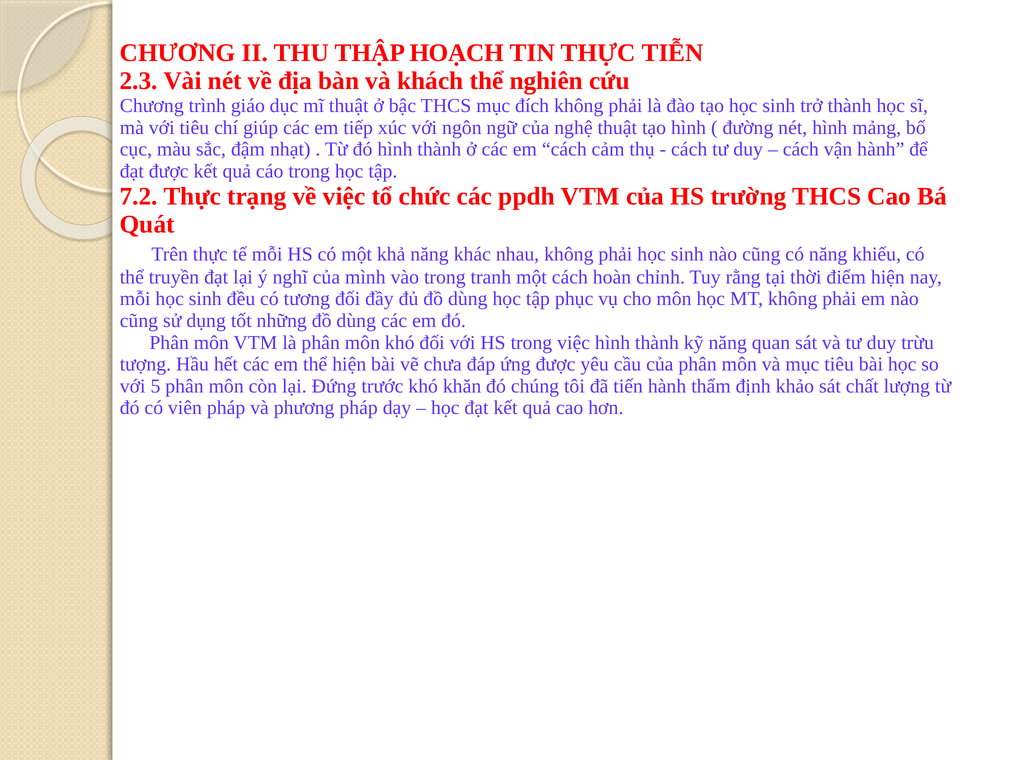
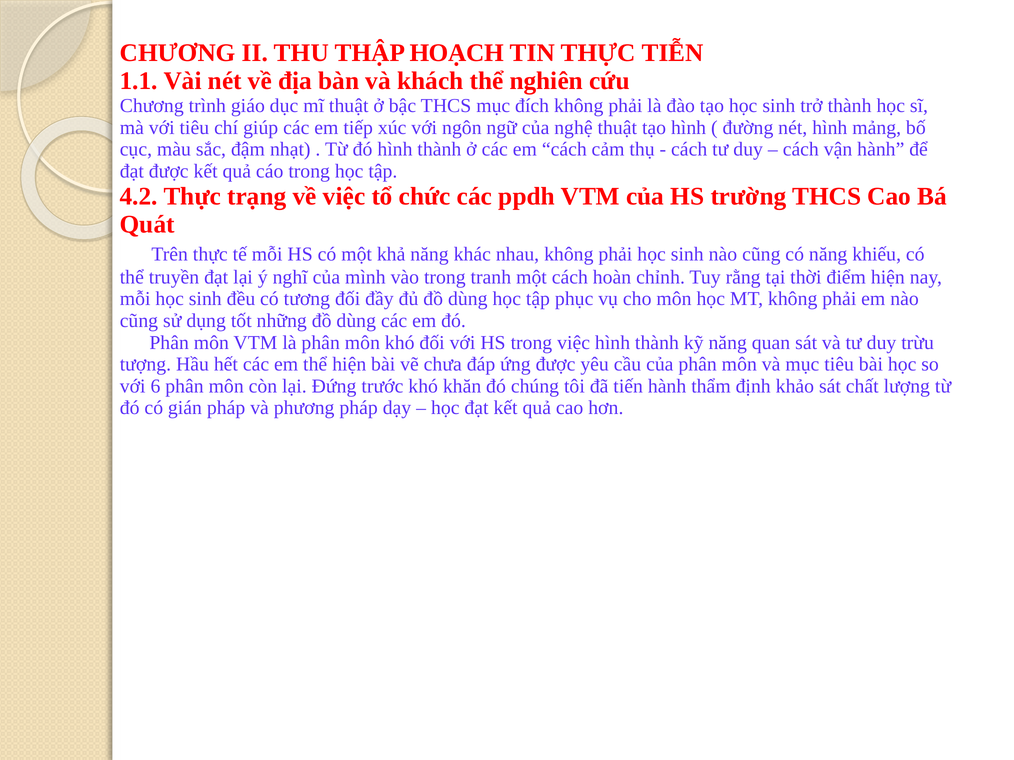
2.3: 2.3 -> 1.1 (139, 81)
7.2: 7.2 -> 4.2 (139, 196)
5: 5 -> 6 (155, 386)
viên: viên -> gián (185, 408)
